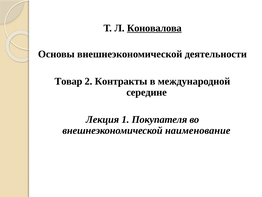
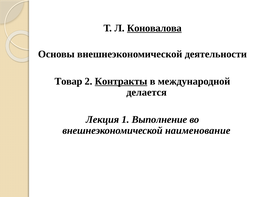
Контракты underline: none -> present (121, 81)
середине: середине -> делается (147, 92)
Покупателя: Покупателя -> Выполнение (159, 119)
